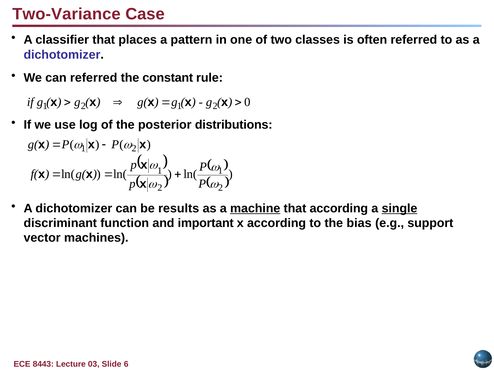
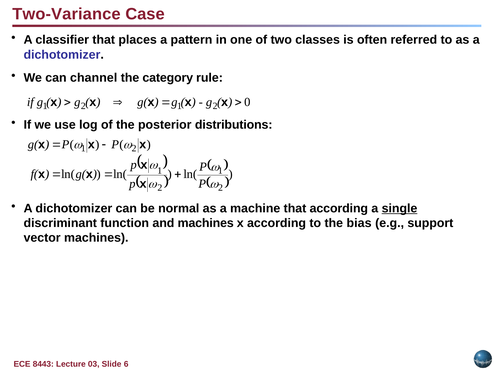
can referred: referred -> channel (94, 78)
constant: constant -> category (168, 78)
results: results -> normal (179, 209)
machine underline: present -> none (255, 209)
and important: important -> machines (206, 223)
